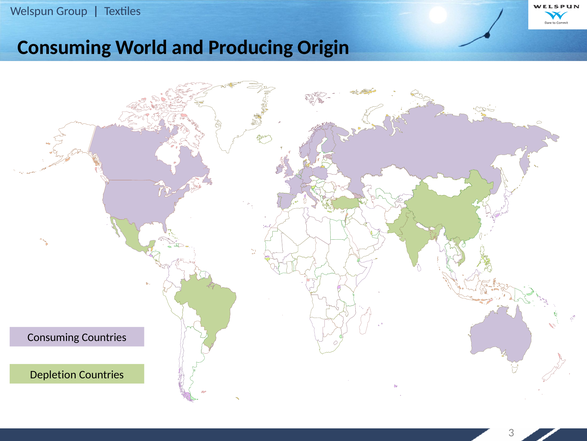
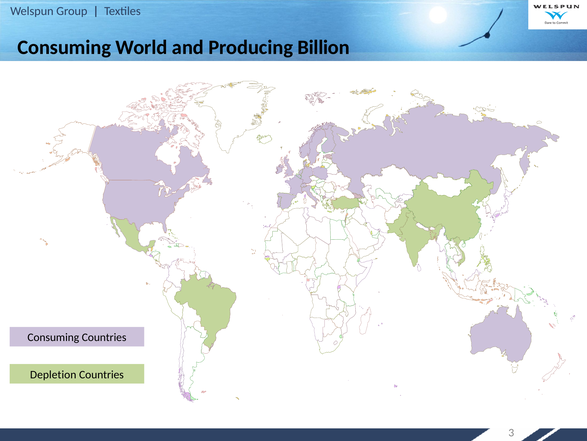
Origin: Origin -> Billion (324, 47)
